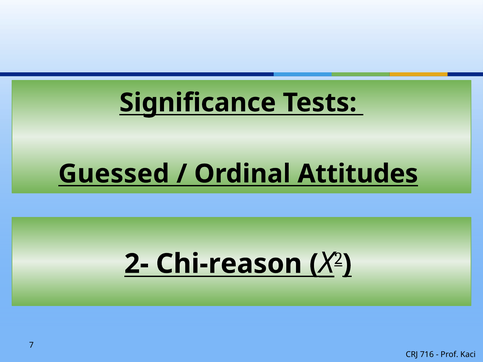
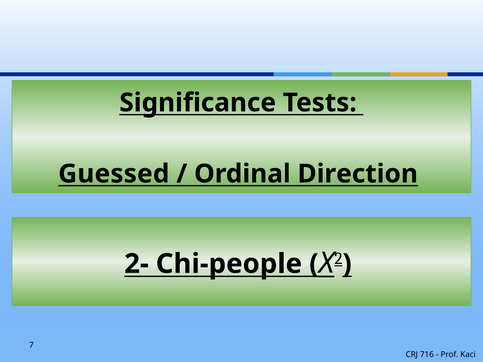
Attitudes: Attitudes -> Direction (358, 174)
Chi-reason: Chi-reason -> Chi-people (229, 264)
